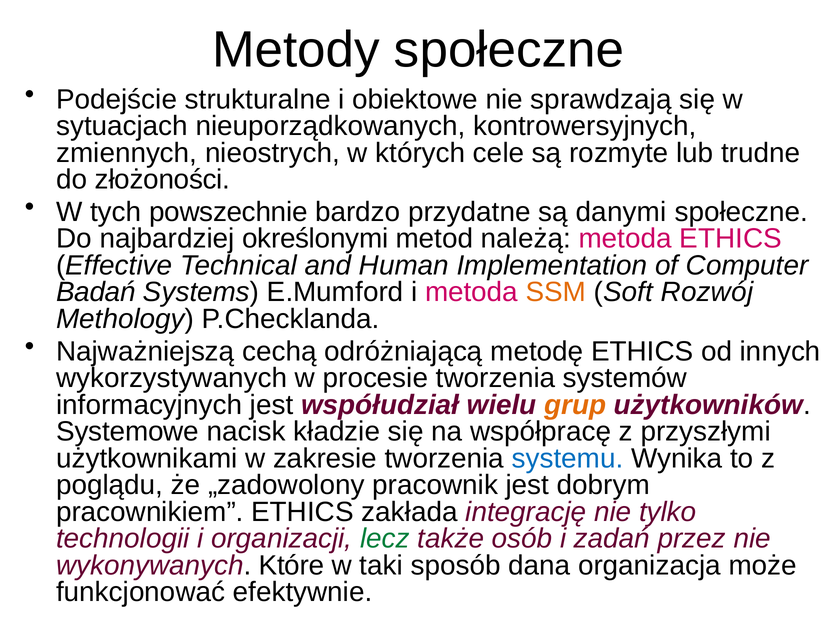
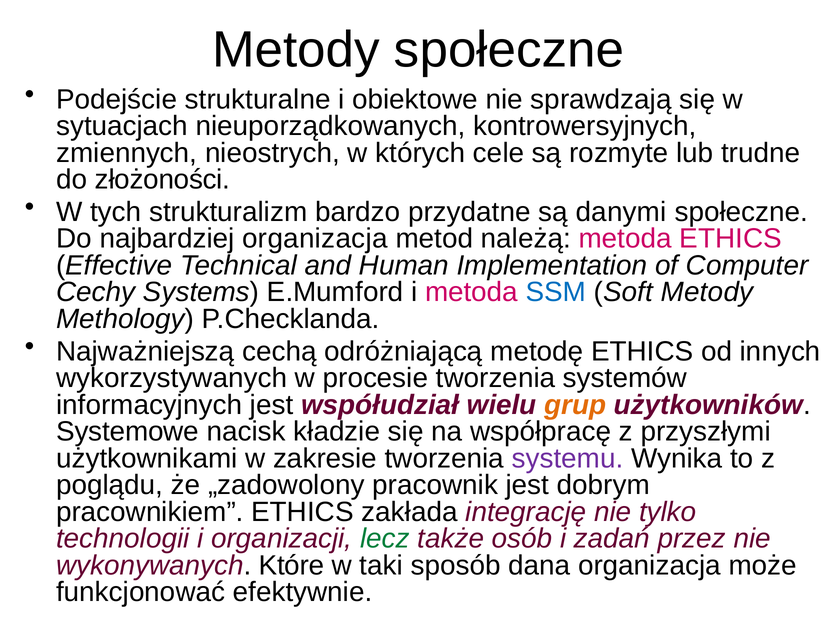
powszechnie: powszechnie -> strukturalizm (228, 212)
najbardziej określonymi: określonymi -> organizacja (315, 239)
Badań: Badań -> Cechy (96, 293)
SSM colour: orange -> blue (556, 293)
Soft Rozwój: Rozwój -> Metody (707, 293)
systemu colour: blue -> purple (568, 459)
